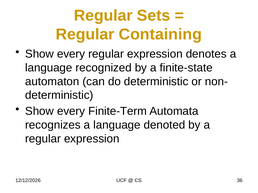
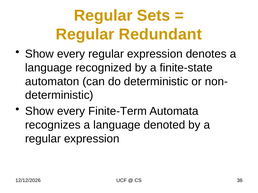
Containing: Containing -> Redundant (160, 34)
